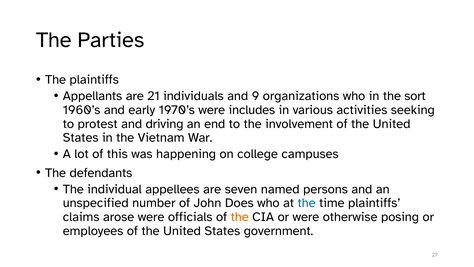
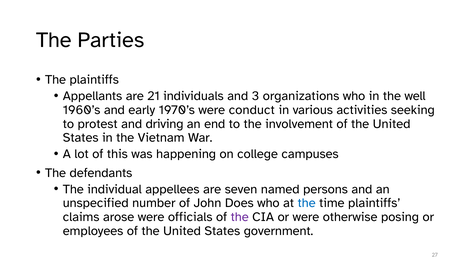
9: 9 -> 3 (255, 96)
sort: sort -> well (415, 96)
includes: includes -> conduct (252, 110)
the colour: orange -> purple (240, 217)
